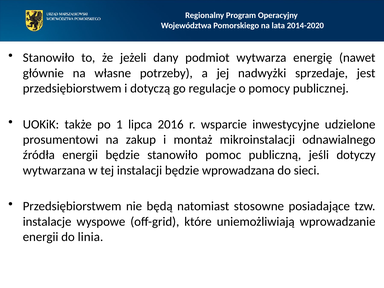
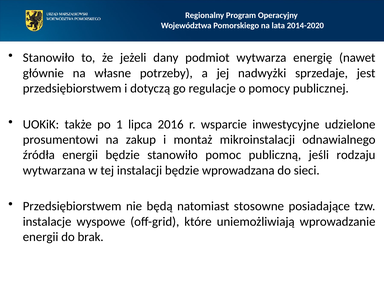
dotyczy: dotyczy -> rodzaju (356, 155)
linia: linia -> brak (91, 237)
